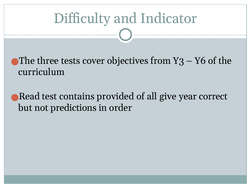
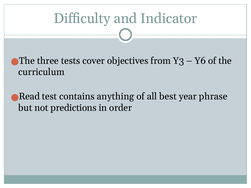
provided: provided -> anything (115, 97)
give: give -> best (168, 97)
correct: correct -> phrase (213, 97)
